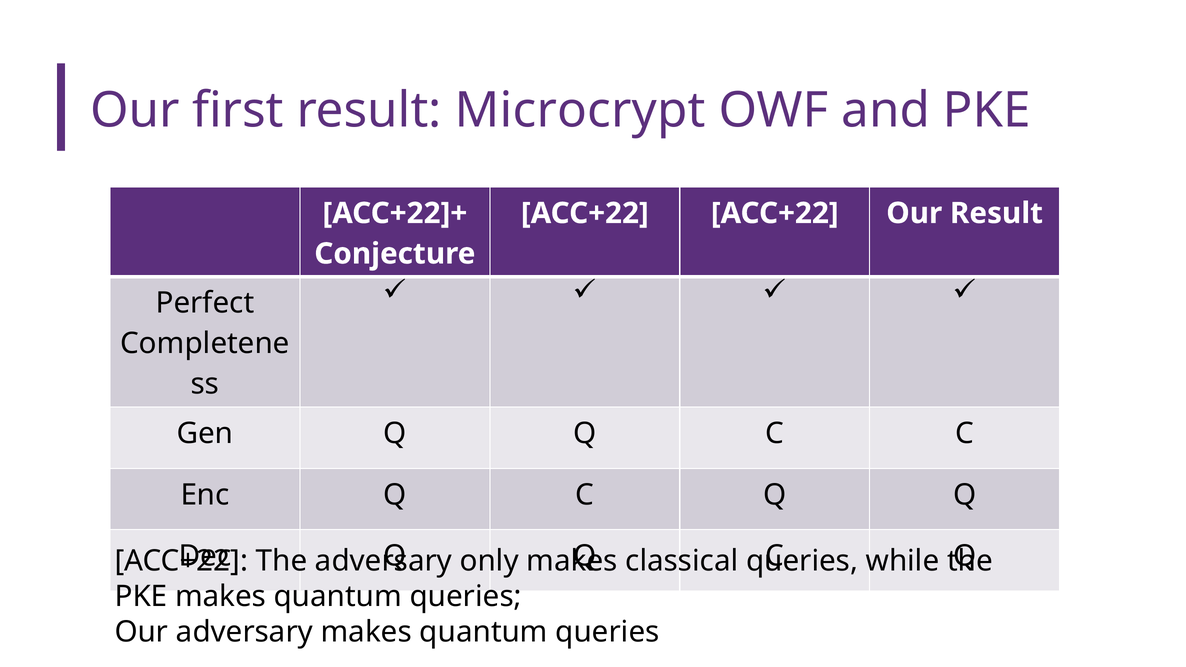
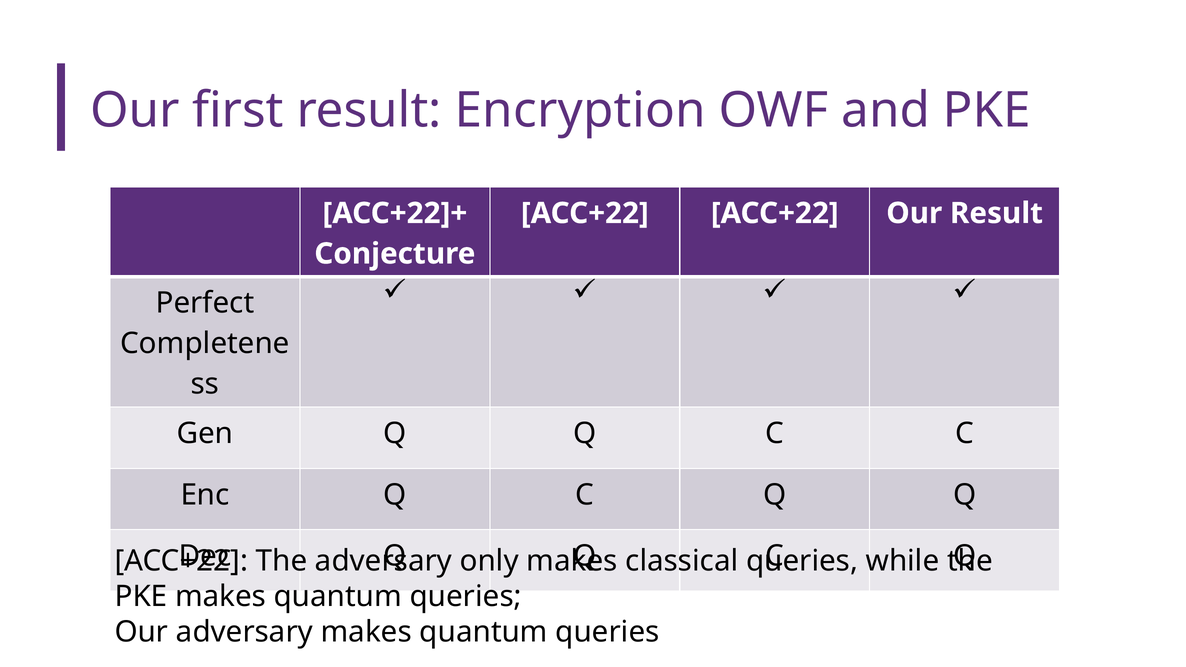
Microcrypt: Microcrypt -> Encryption (580, 110)
